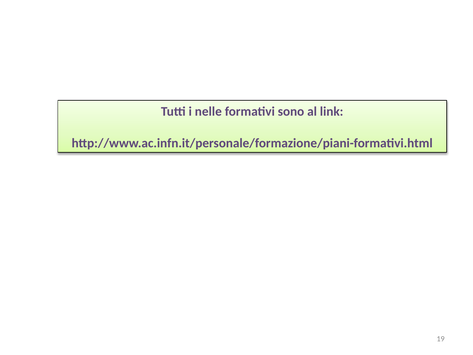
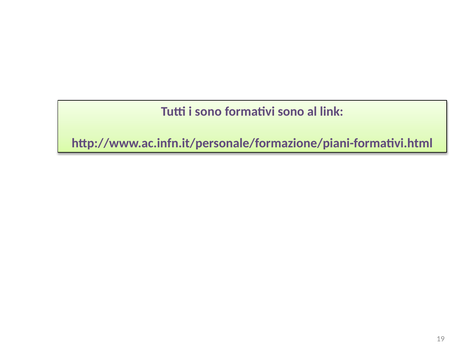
i nelle: nelle -> sono (208, 111)
